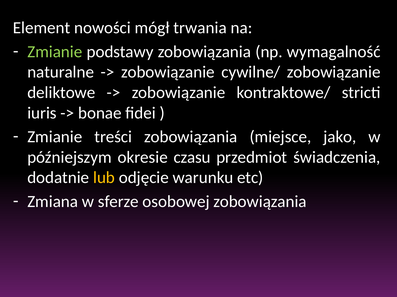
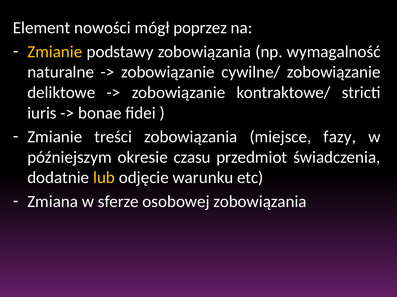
trwania: trwania -> poprzez (200, 28)
Zmianie colour: light green -> yellow (55, 52)
jako: jako -> fazy (340, 137)
